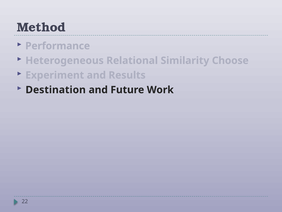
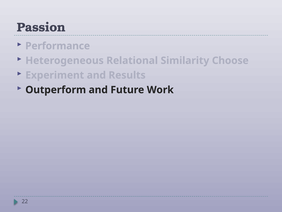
Method: Method -> Passion (41, 27)
Destination: Destination -> Outperform (56, 90)
